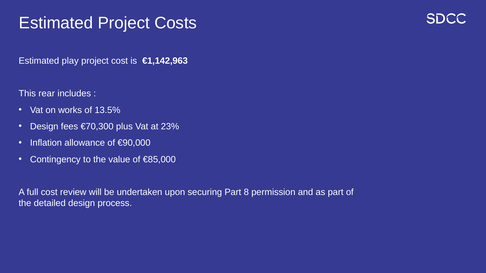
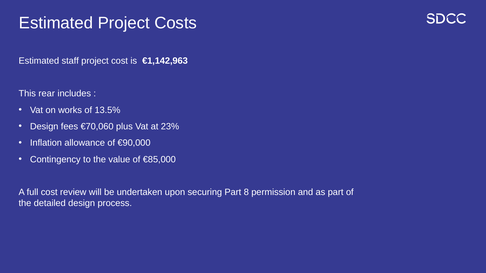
play: play -> staff (70, 61)
€70,300: €70,300 -> €70,060 (97, 127)
